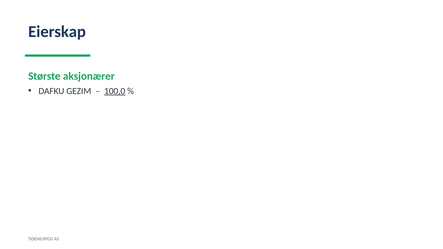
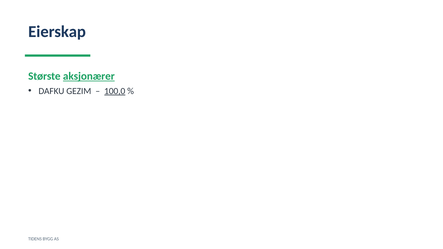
aksjonærer underline: none -> present (89, 76)
